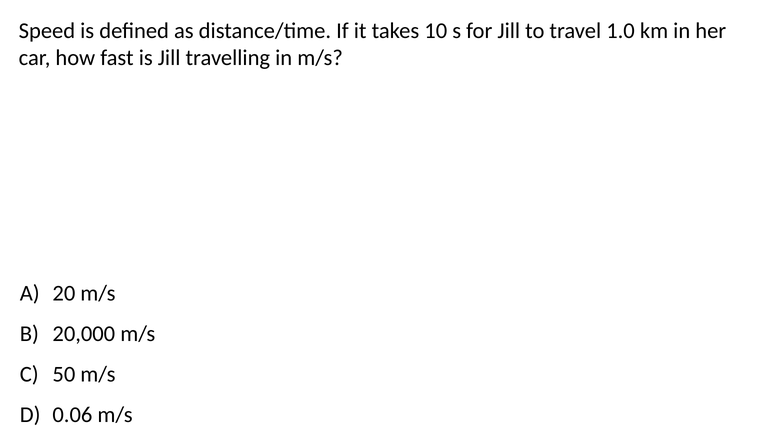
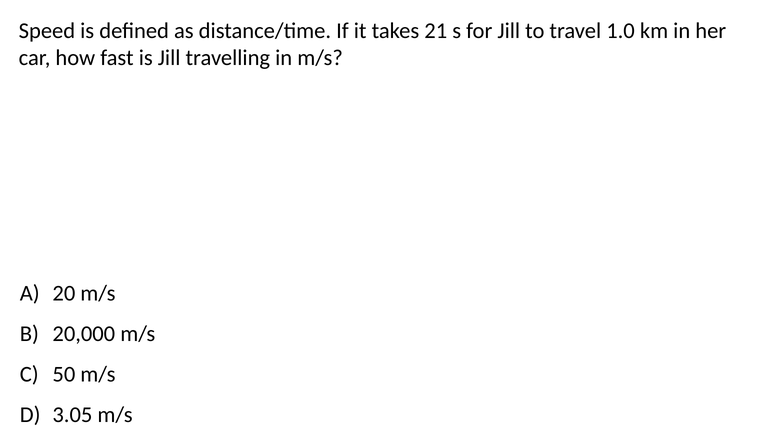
10: 10 -> 21 (436, 31)
0.06: 0.06 -> 3.05 (72, 415)
